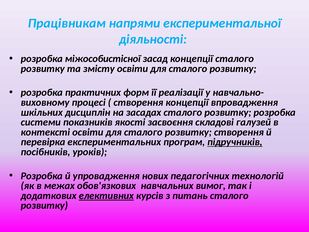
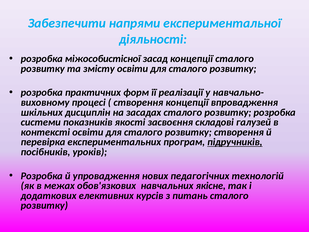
Працівникам: Працівникам -> Забезпечити (67, 23)
вимог: вимог -> якісне (211, 186)
елективних underline: present -> none (106, 195)
